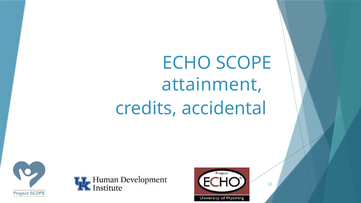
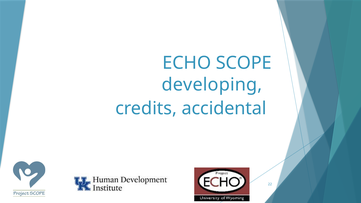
attainment: attainment -> developing (212, 85)
